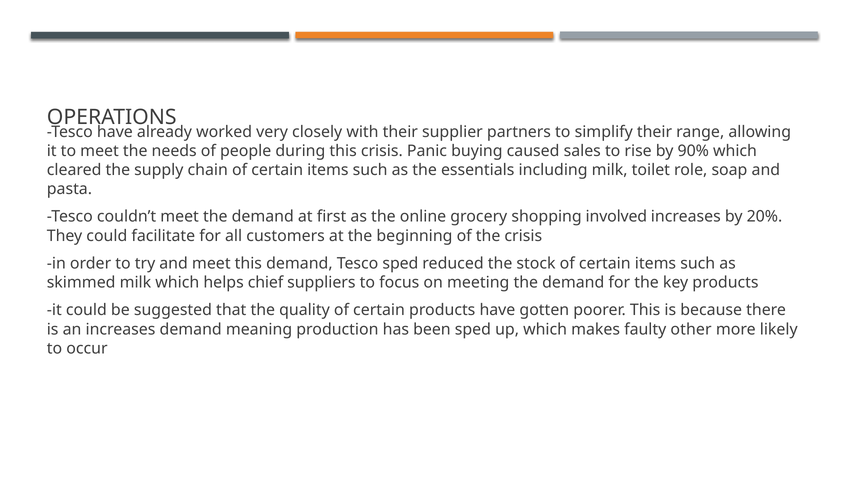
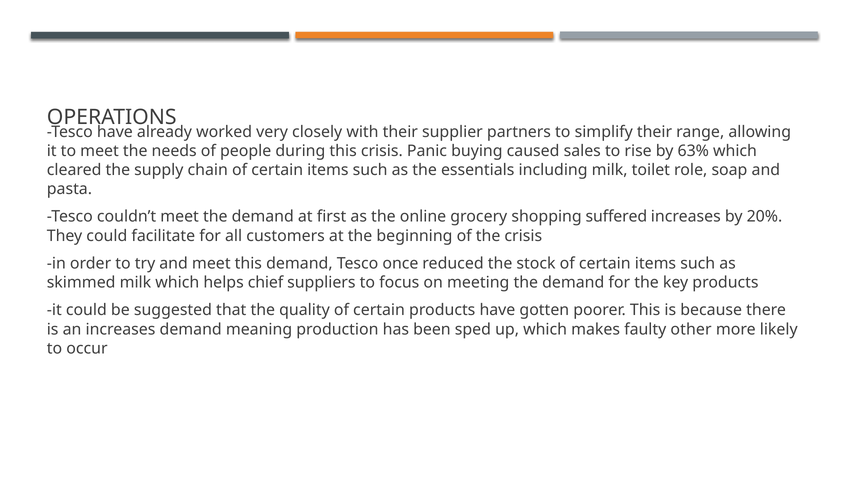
90%: 90% -> 63% (693, 151)
involved: involved -> suffered (616, 217)
Tesco sped: sped -> once (400, 263)
